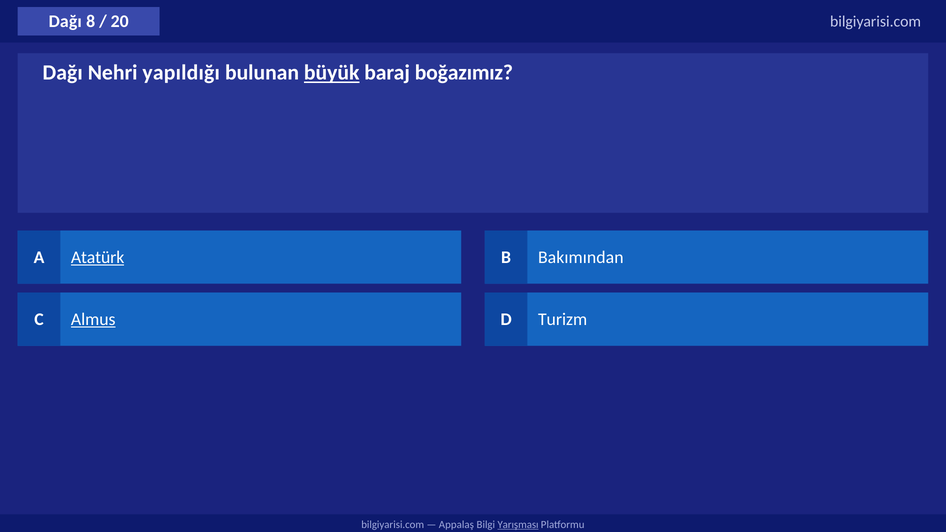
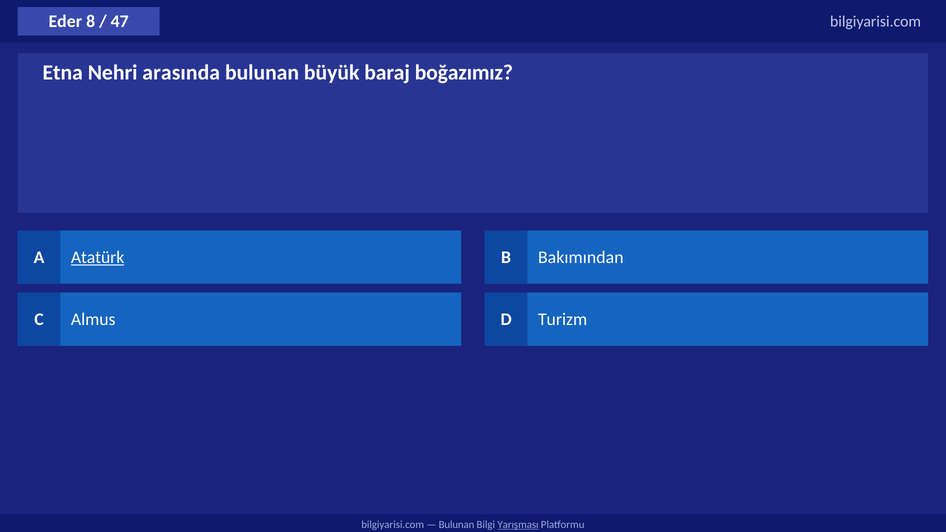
Dağı: Dağı -> Eder (65, 22)
20: 20 -> 47 (120, 22)
Dağı: Dağı -> Etna (63, 73)
yapıldığı: yapıldığı -> arasında (181, 73)
büyük underline: present -> none (332, 73)
Almus underline: present -> none (93, 319)
Appalaş: Appalaş -> Bulunan (456, 525)
